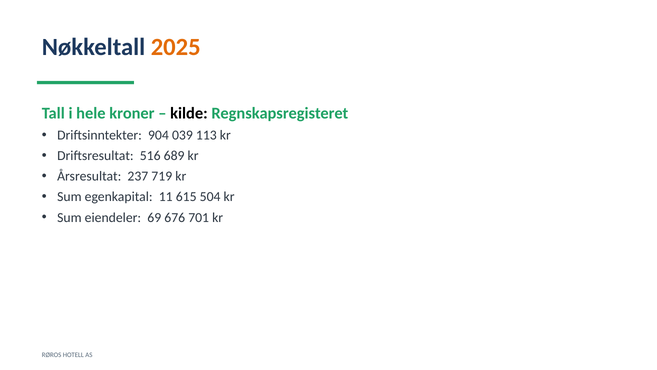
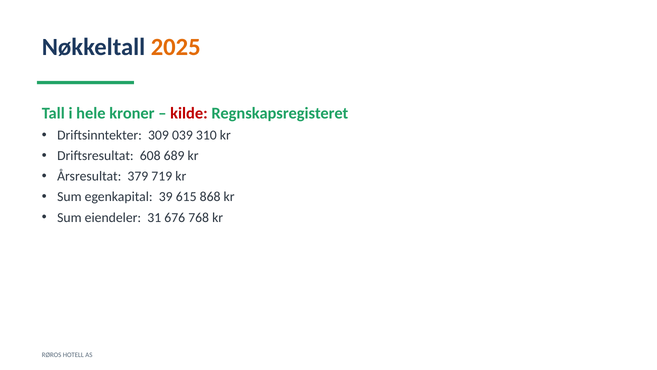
kilde colour: black -> red (189, 113)
904: 904 -> 309 (158, 135)
113: 113 -> 310 (206, 135)
516: 516 -> 608 (150, 156)
237: 237 -> 379 (138, 176)
11: 11 -> 39 (166, 197)
504: 504 -> 868 (210, 197)
69: 69 -> 31 (154, 217)
701: 701 -> 768 (199, 217)
